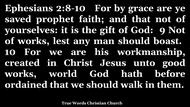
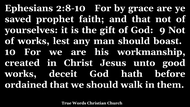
world: world -> deceit (63, 74)
